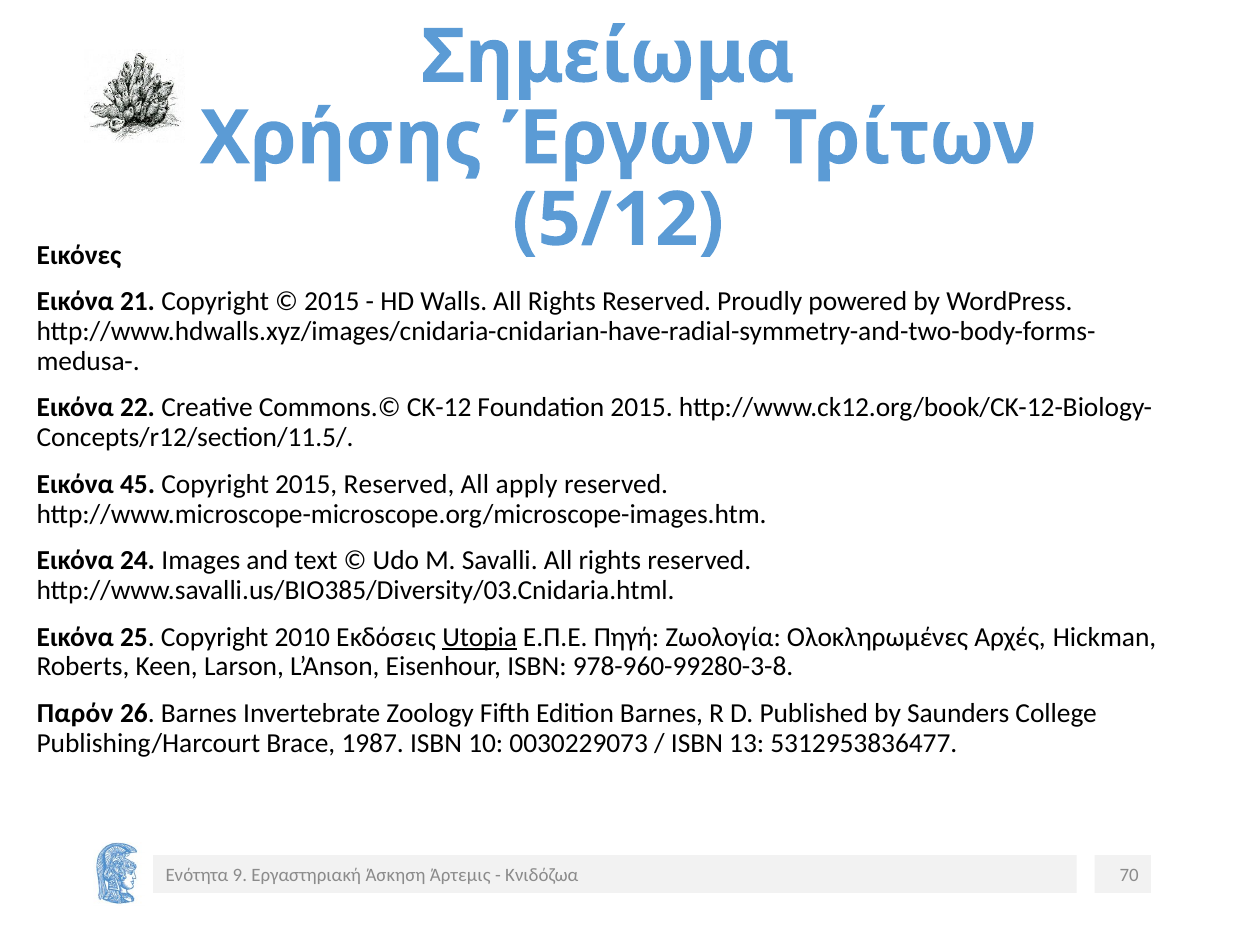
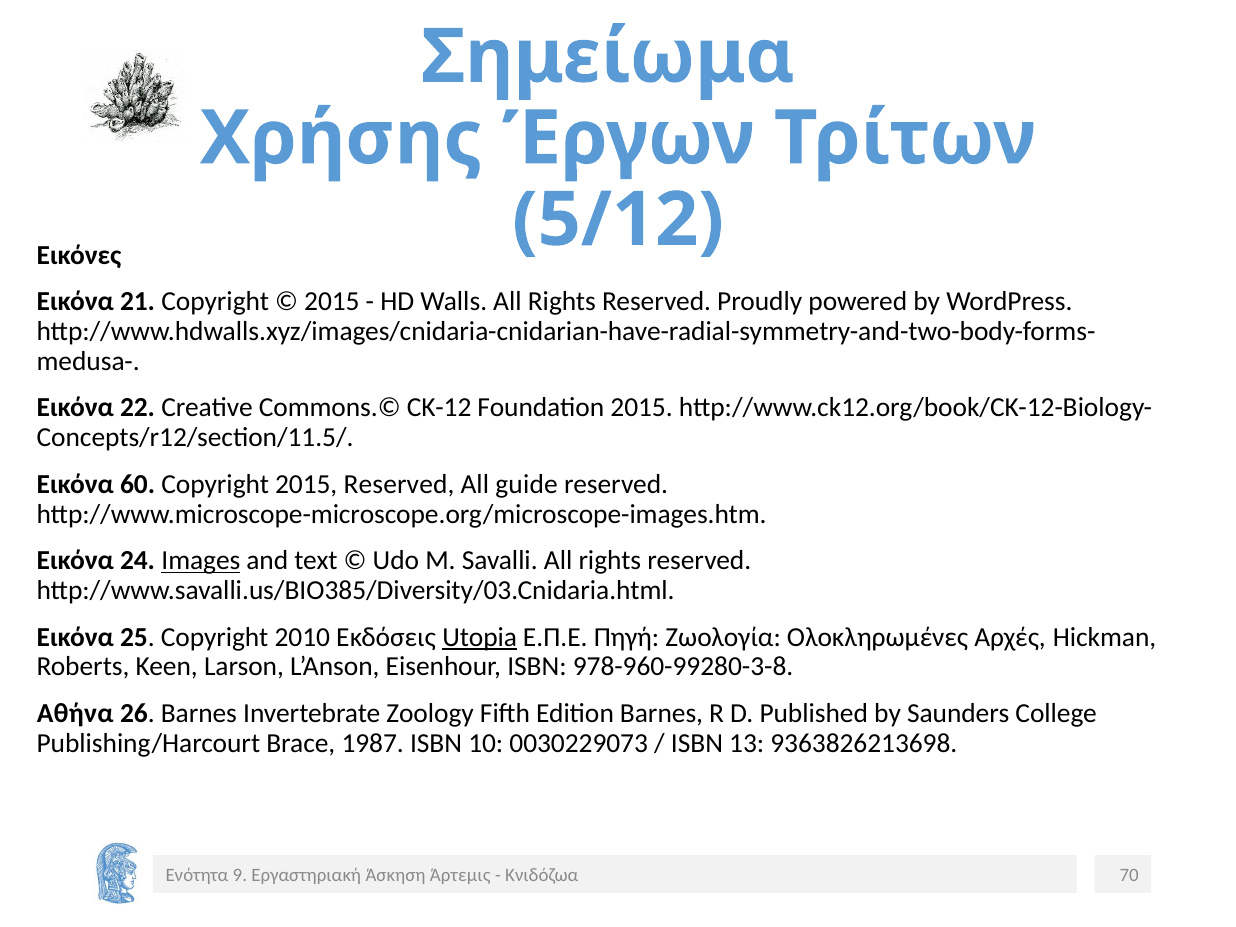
45: 45 -> 60 (138, 484)
apply: apply -> guide (527, 484)
Images underline: none -> present (201, 561)
Παρόν: Παρόν -> Αθήνα (75, 714)
5312953836477: 5312953836477 -> 9363826213698 (864, 743)
